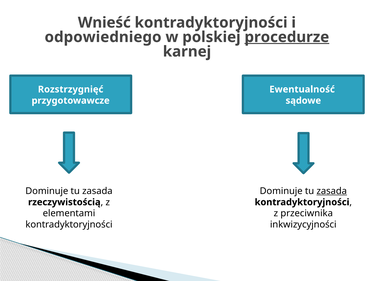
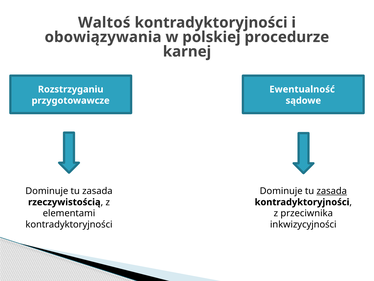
Wnieść: Wnieść -> Waltoś (104, 23)
odpowiedniego: odpowiedniego -> obowiązywania (103, 37)
procedurze underline: present -> none (287, 37)
Rozstrzygnięć: Rozstrzygnięć -> Rozstrzyganiu (71, 89)
